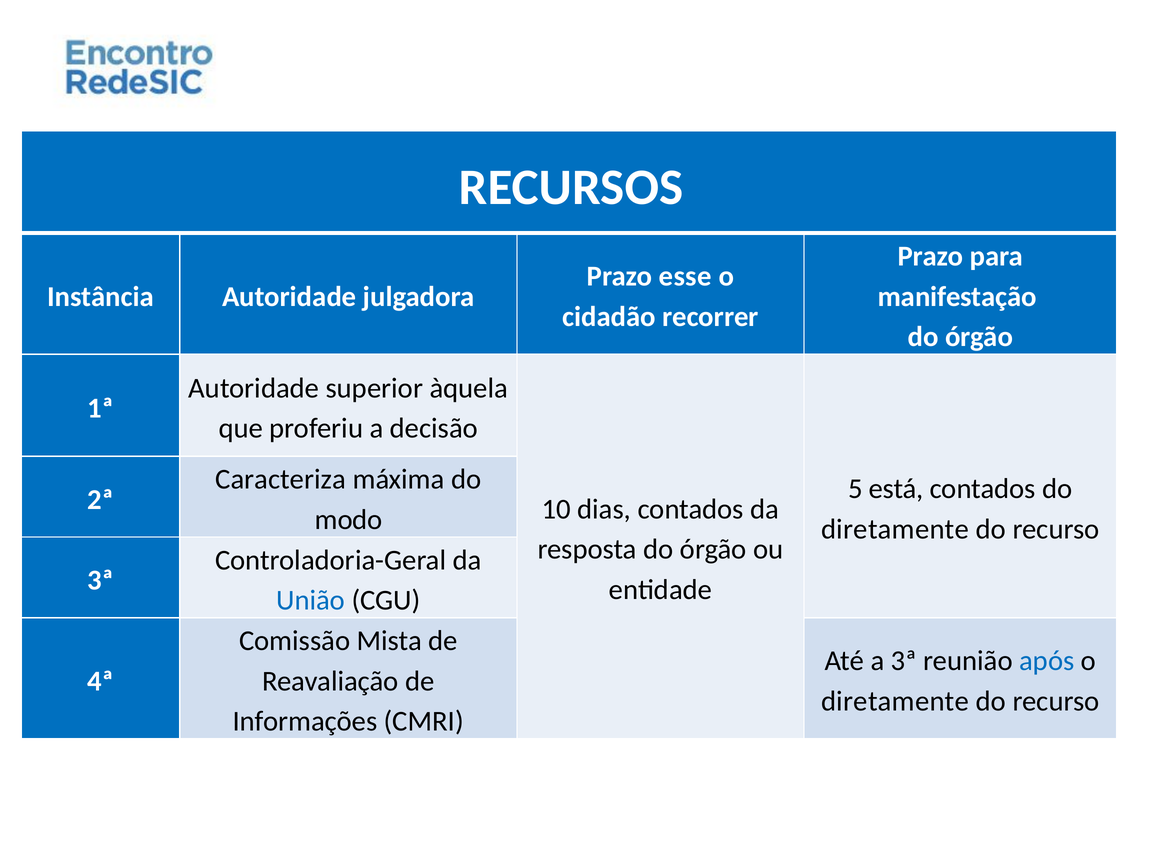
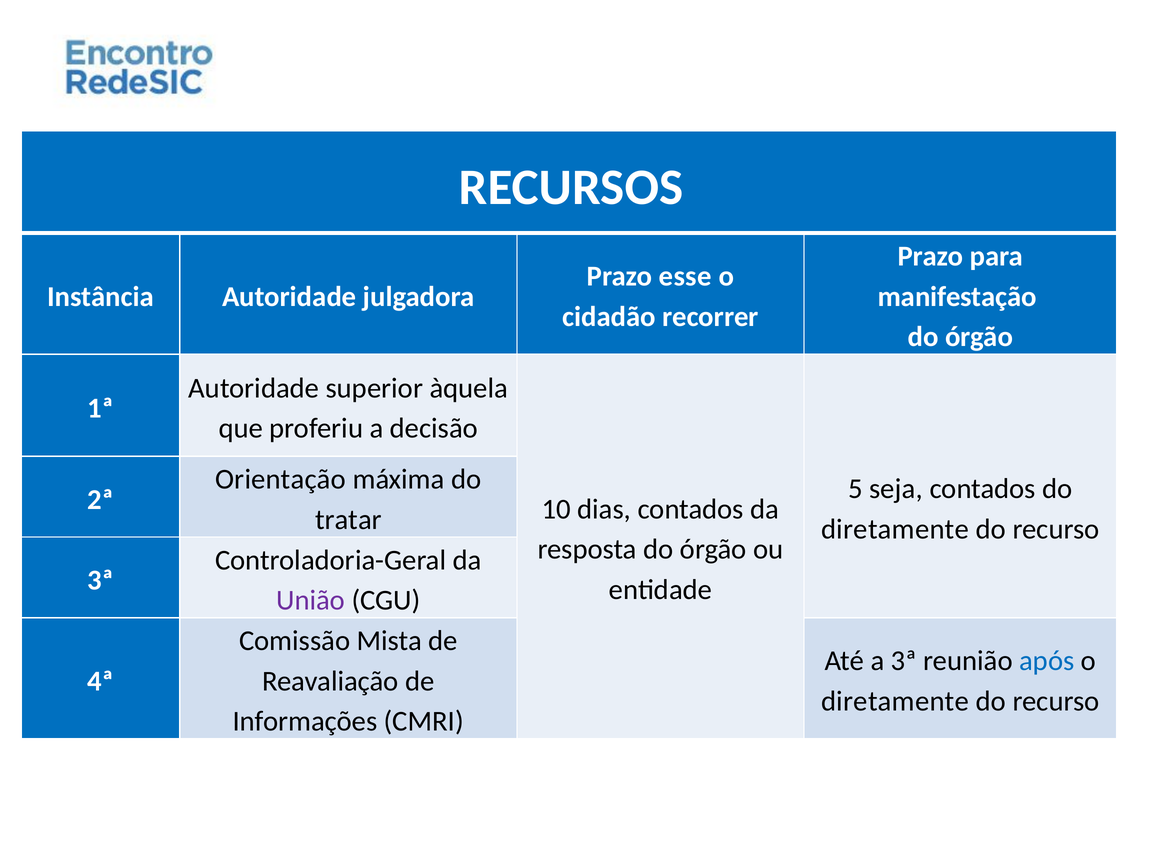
Caracteriza: Caracteriza -> Orientação (281, 479)
está: está -> seja (896, 489)
modo: modo -> tratar (348, 520)
União colour: blue -> purple (311, 600)
